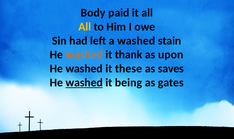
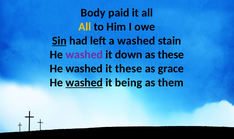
Sin underline: none -> present (59, 41)
washed colour: orange -> purple (84, 55)
thank: thank -> down (129, 55)
as upon: upon -> these (171, 55)
saves: saves -> grace (171, 68)
gates: gates -> them (171, 82)
